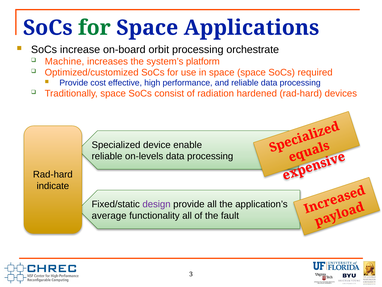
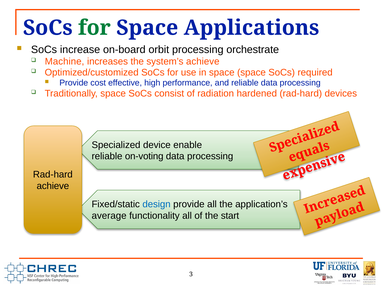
system’s platform: platform -> achieve (203, 61)
on-levels: on-levels -> on-voting (144, 156)
indicate: indicate -> achieve (53, 186)
design colour: purple -> blue (157, 204)
fault: fault -> start (230, 215)
